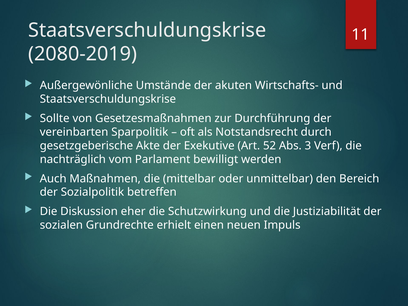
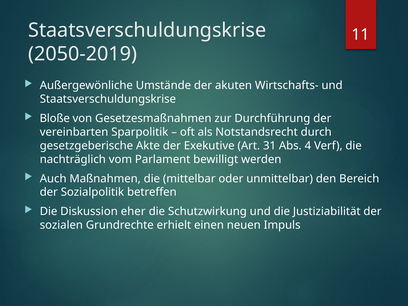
2080-2019: 2080-2019 -> 2050-2019 (83, 54)
Sollte: Sollte -> Bloße (55, 118)
52: 52 -> 31 (270, 146)
3: 3 -> 4 (308, 146)
